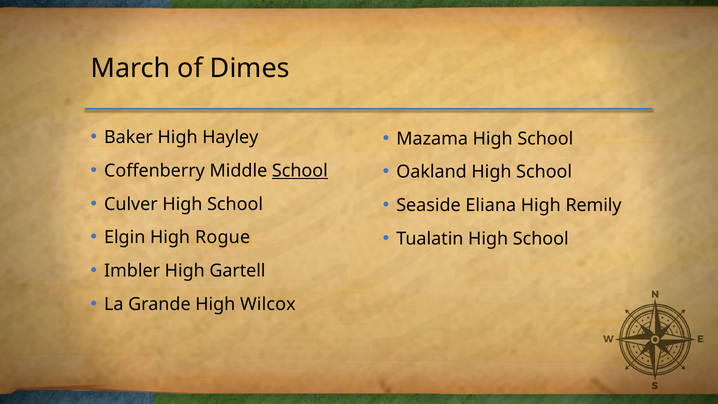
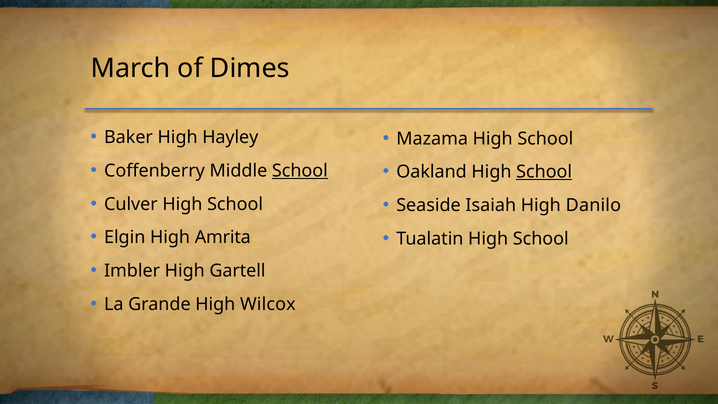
School underline: none -> present (544, 172)
Eliana: Eliana -> Isaiah (491, 205)
Remily: Remily -> Danilo (593, 205)
Rogue: Rogue -> Amrita (223, 237)
